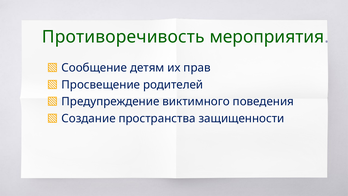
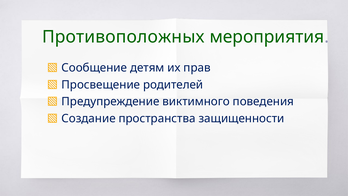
Противоречивость: Противоречивость -> Противоположных (123, 37)
